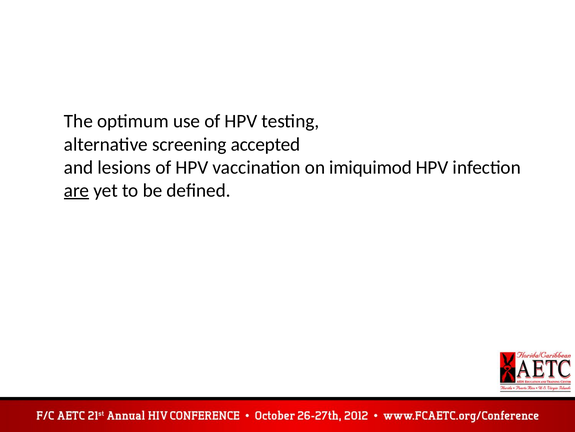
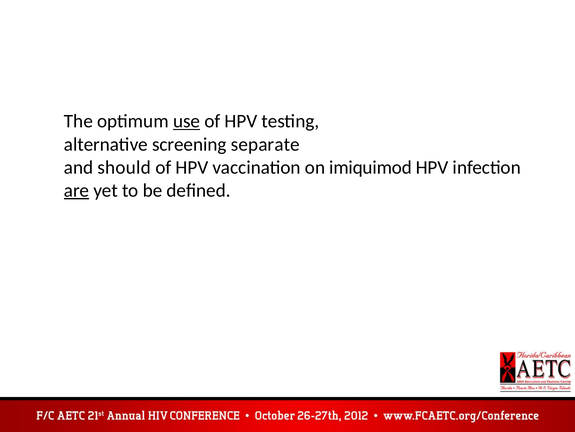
use underline: none -> present (187, 121)
accepted: accepted -> separate (265, 144)
lesions: lesions -> should (124, 167)
